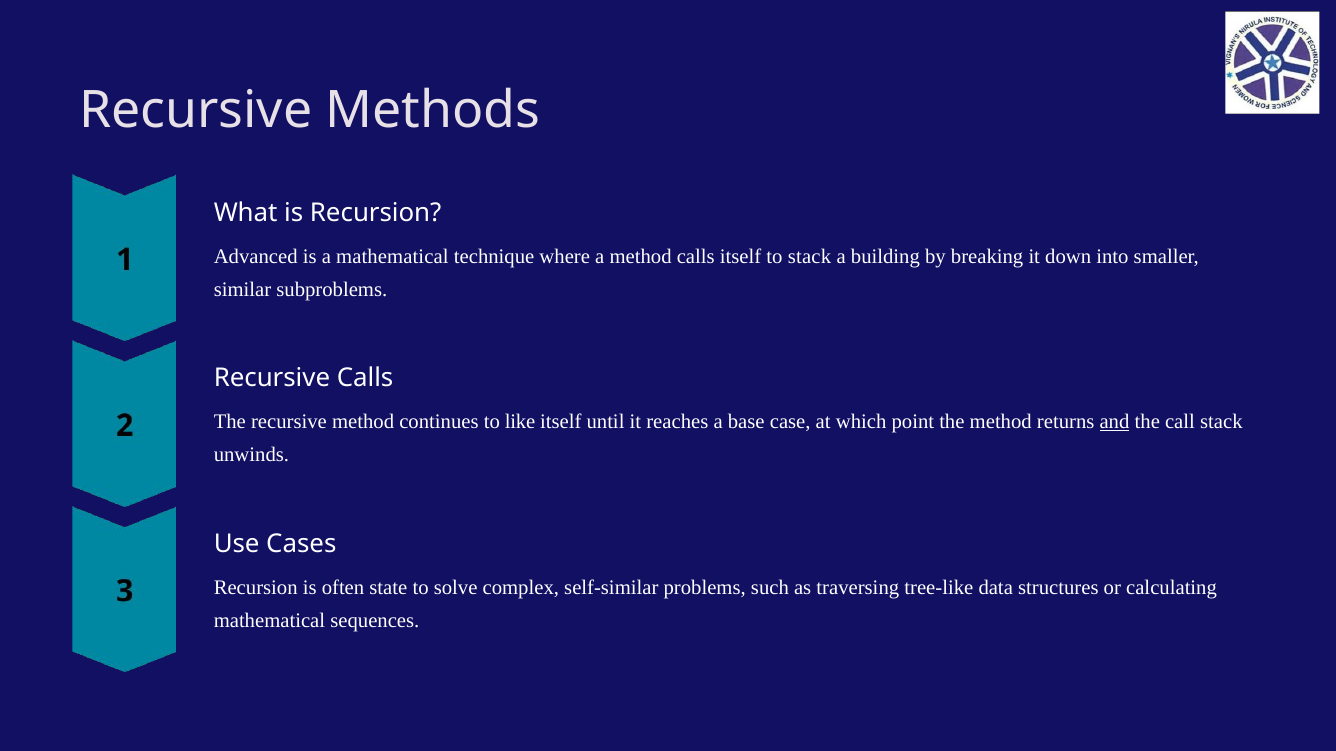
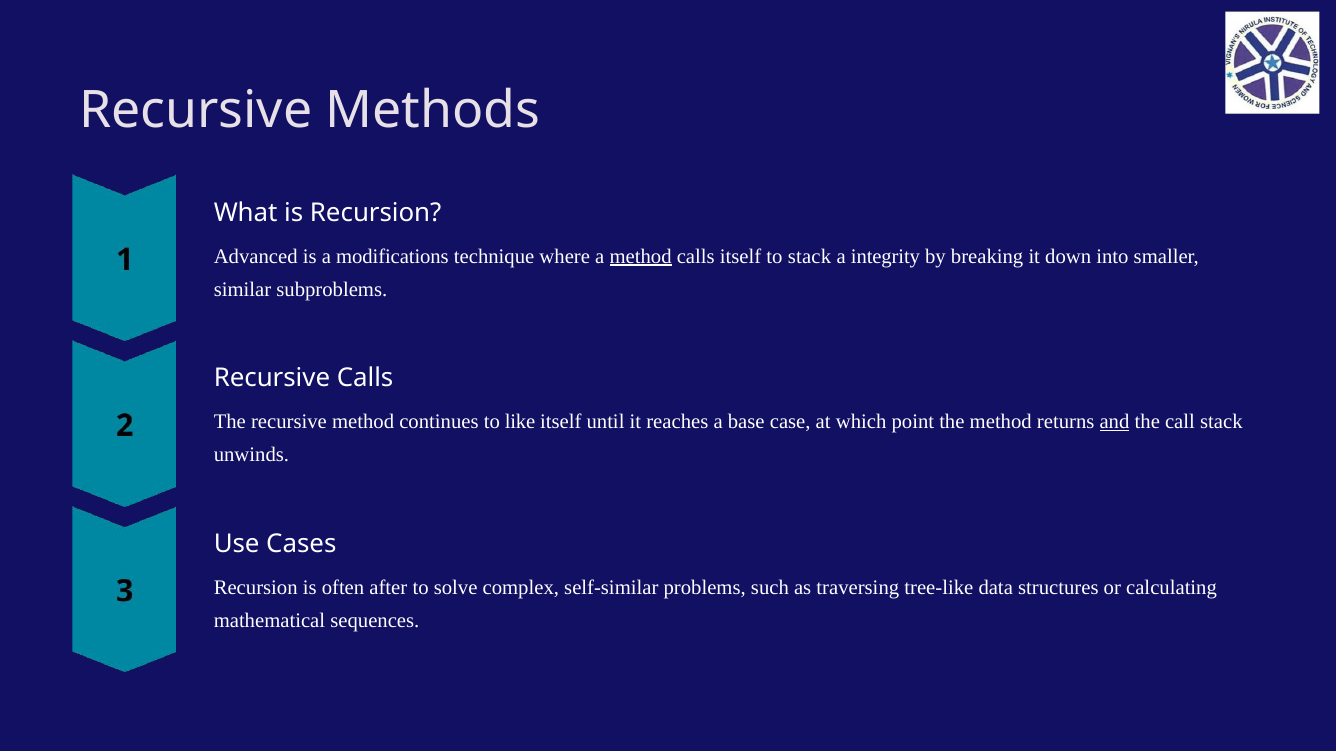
a mathematical: mathematical -> modifications (392, 256)
method underline: none -> present (641, 256)
building: building -> integrity (885, 256)
state: state -> after (388, 588)
